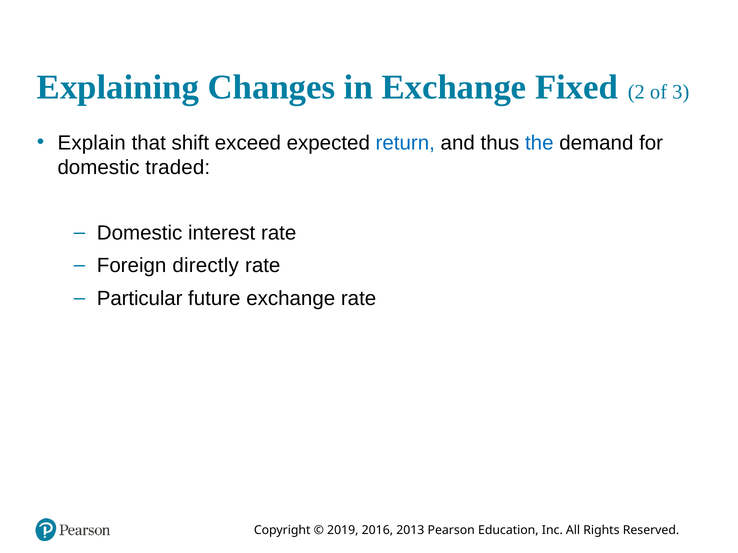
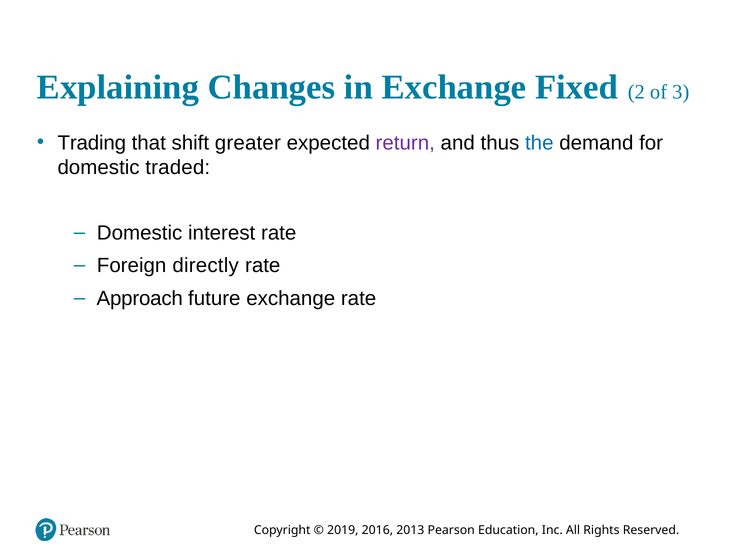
Explain: Explain -> Trading (92, 143)
exceed: exceed -> greater (248, 143)
return colour: blue -> purple (405, 143)
Particular: Particular -> Approach (140, 299)
